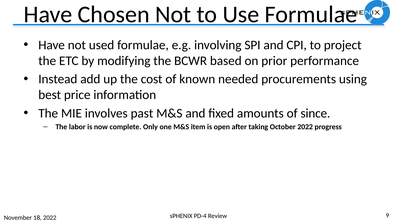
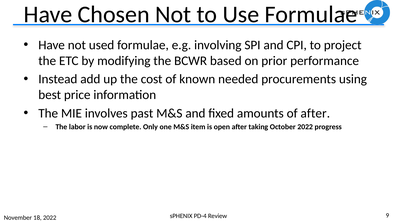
of since: since -> after (315, 113)
